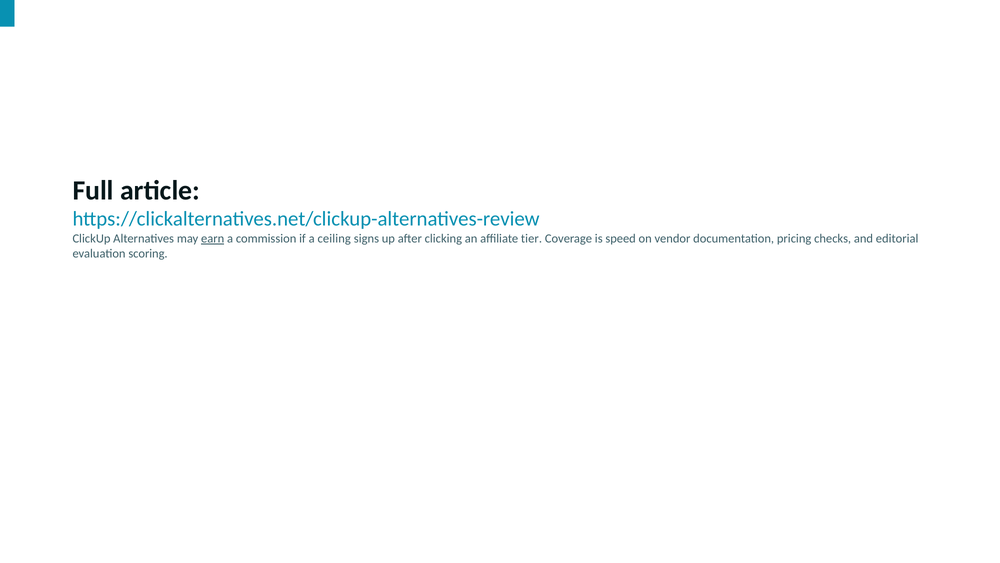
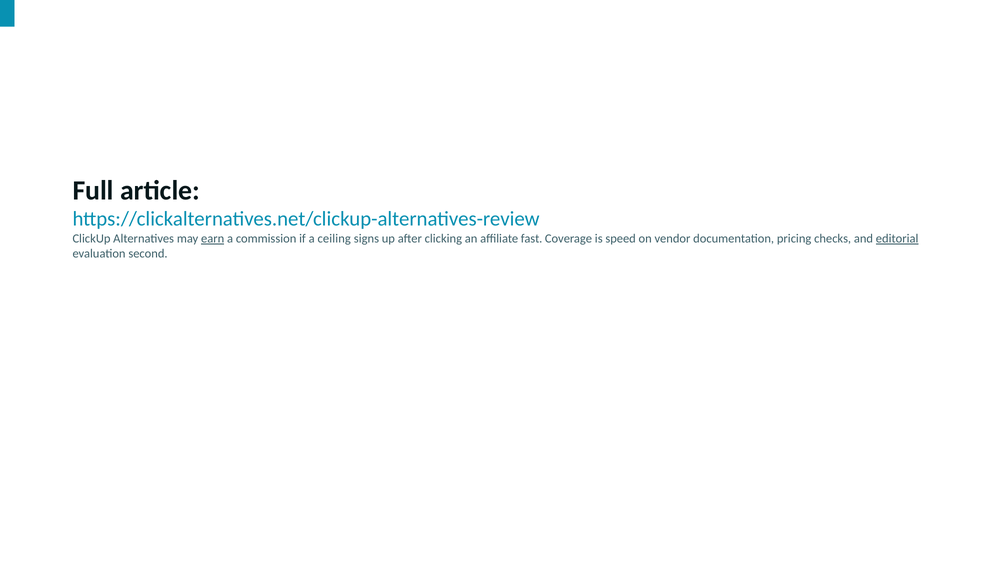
tier: tier -> fast (532, 238)
editorial underline: none -> present (897, 238)
scoring: scoring -> second (148, 253)
